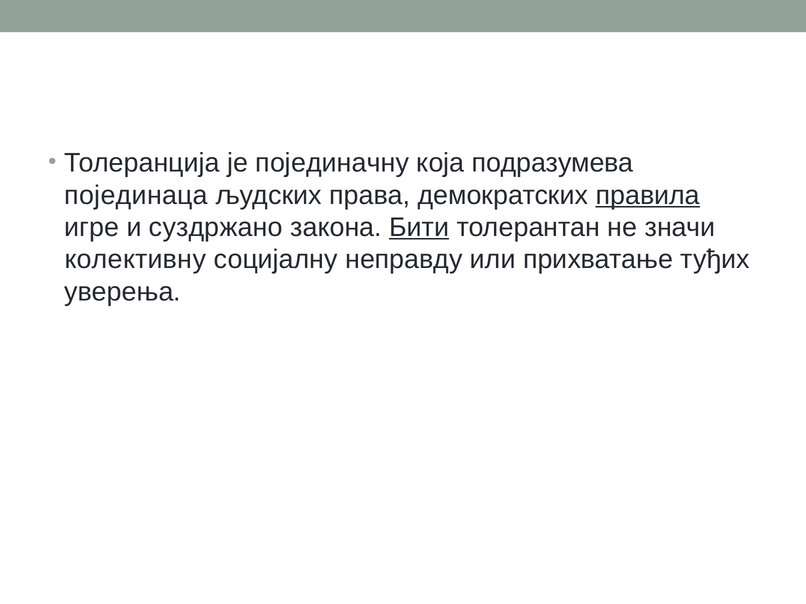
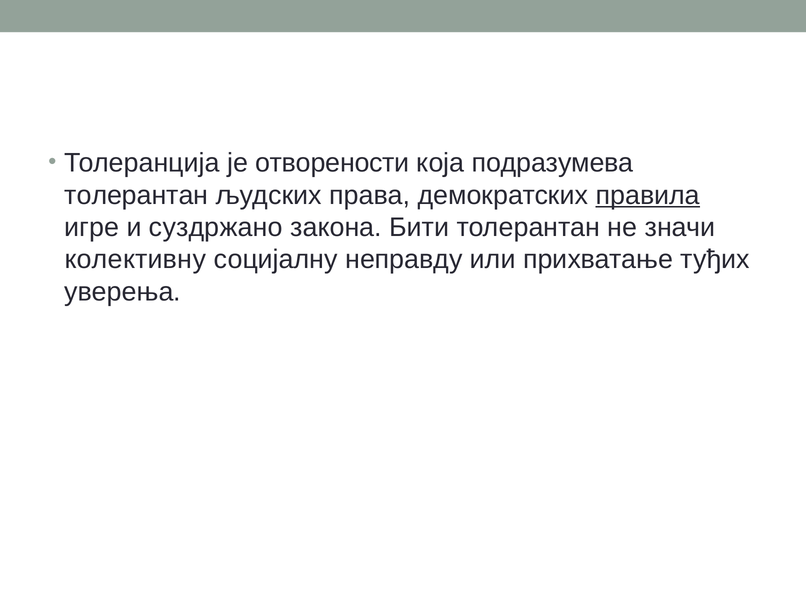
појединачну: појединачну -> отворености (332, 163)
појединаца: појединаца -> толерантан (136, 195)
Бити underline: present -> none (419, 228)
